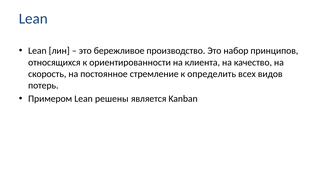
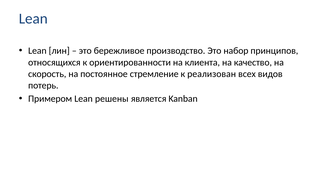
определить: определить -> реализован (212, 74)
